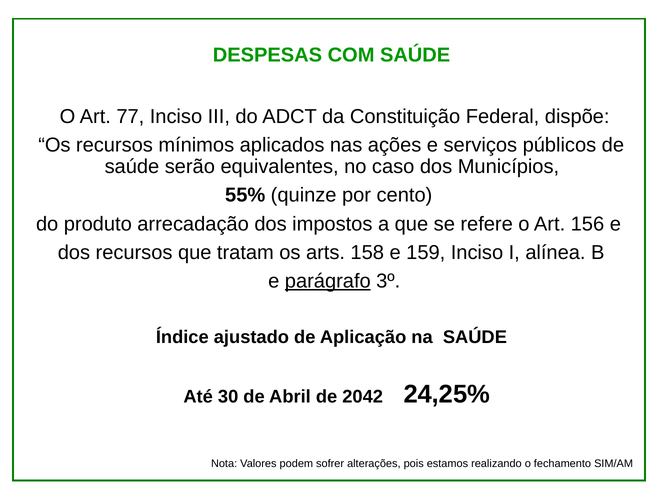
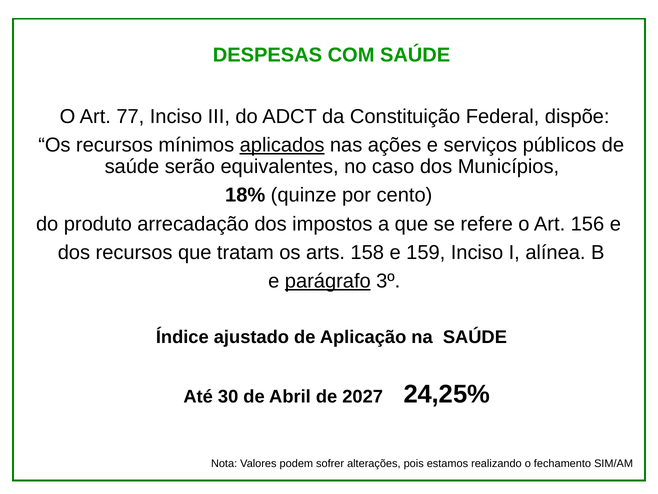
aplicados underline: none -> present (282, 145)
55%: 55% -> 18% (245, 195)
2042: 2042 -> 2027 (363, 396)
